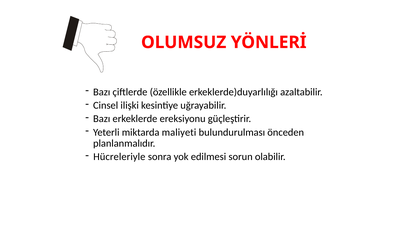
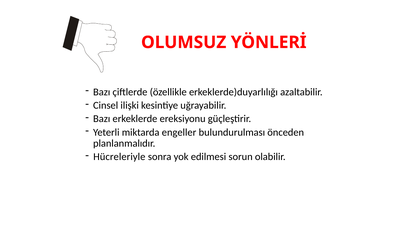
maliyeti: maliyeti -> engeller (179, 132)
